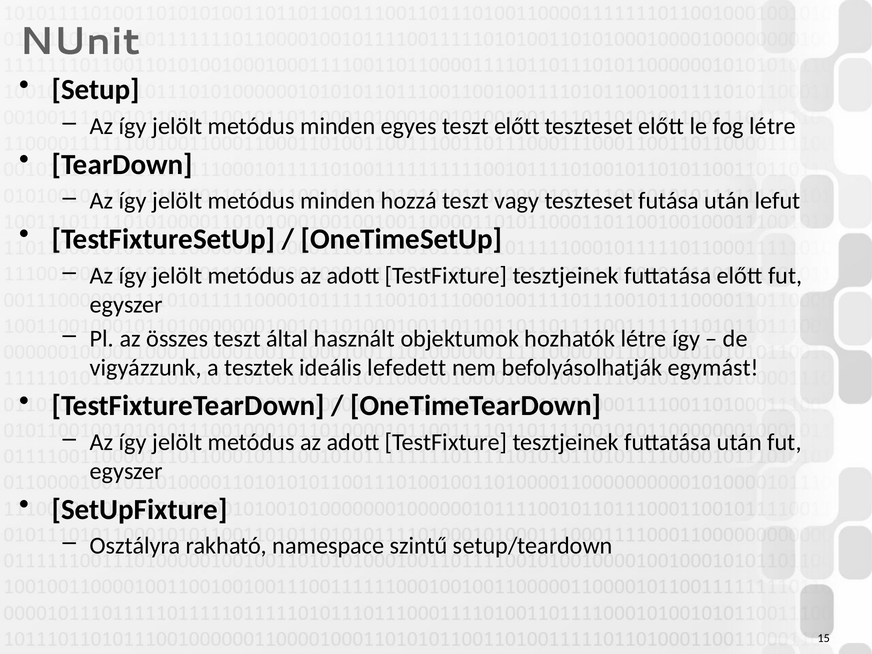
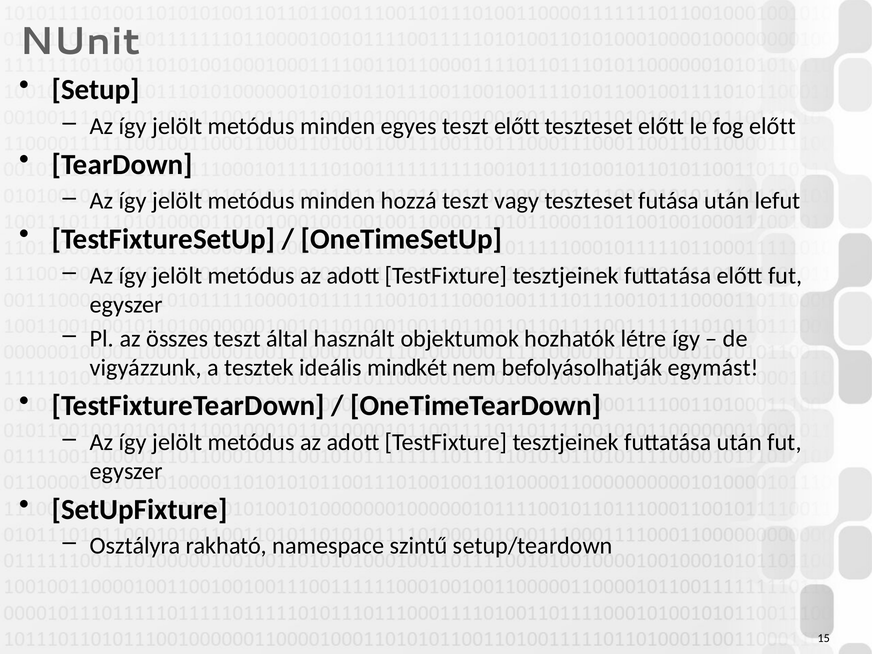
fog létre: létre -> előtt (773, 126)
lefedett: lefedett -> mindkét (407, 368)
